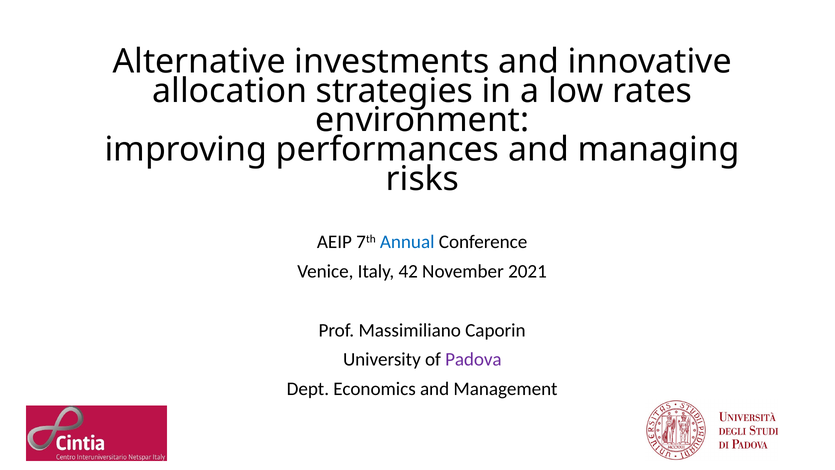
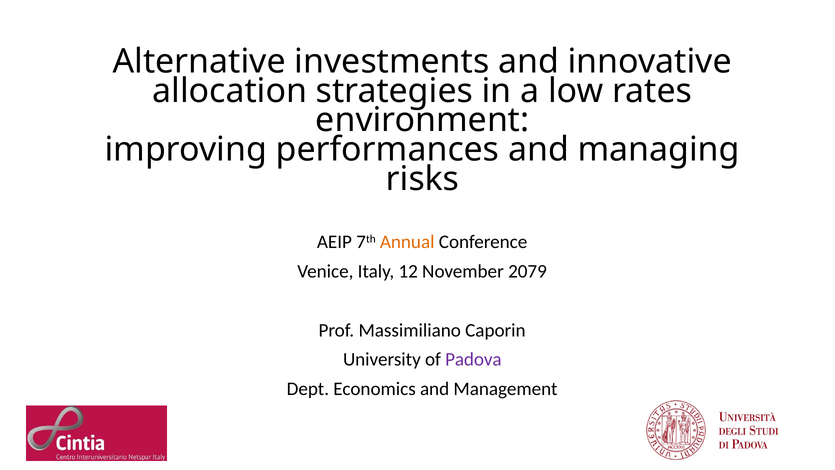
Annual colour: blue -> orange (407, 242)
42: 42 -> 12 (408, 271)
2021: 2021 -> 2079 (527, 271)
